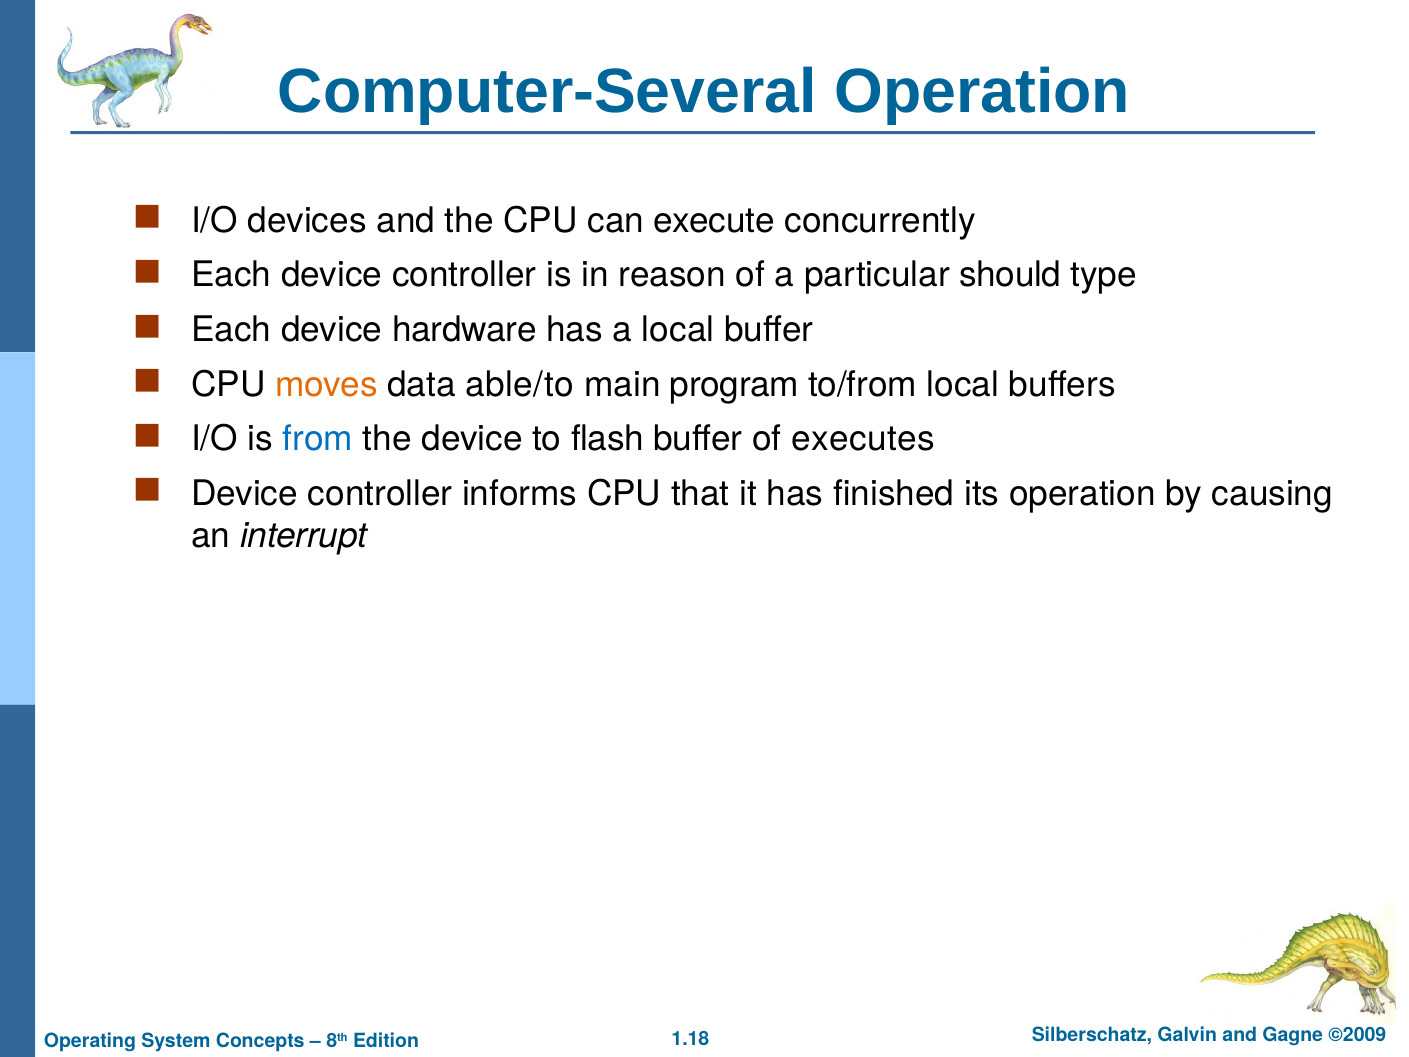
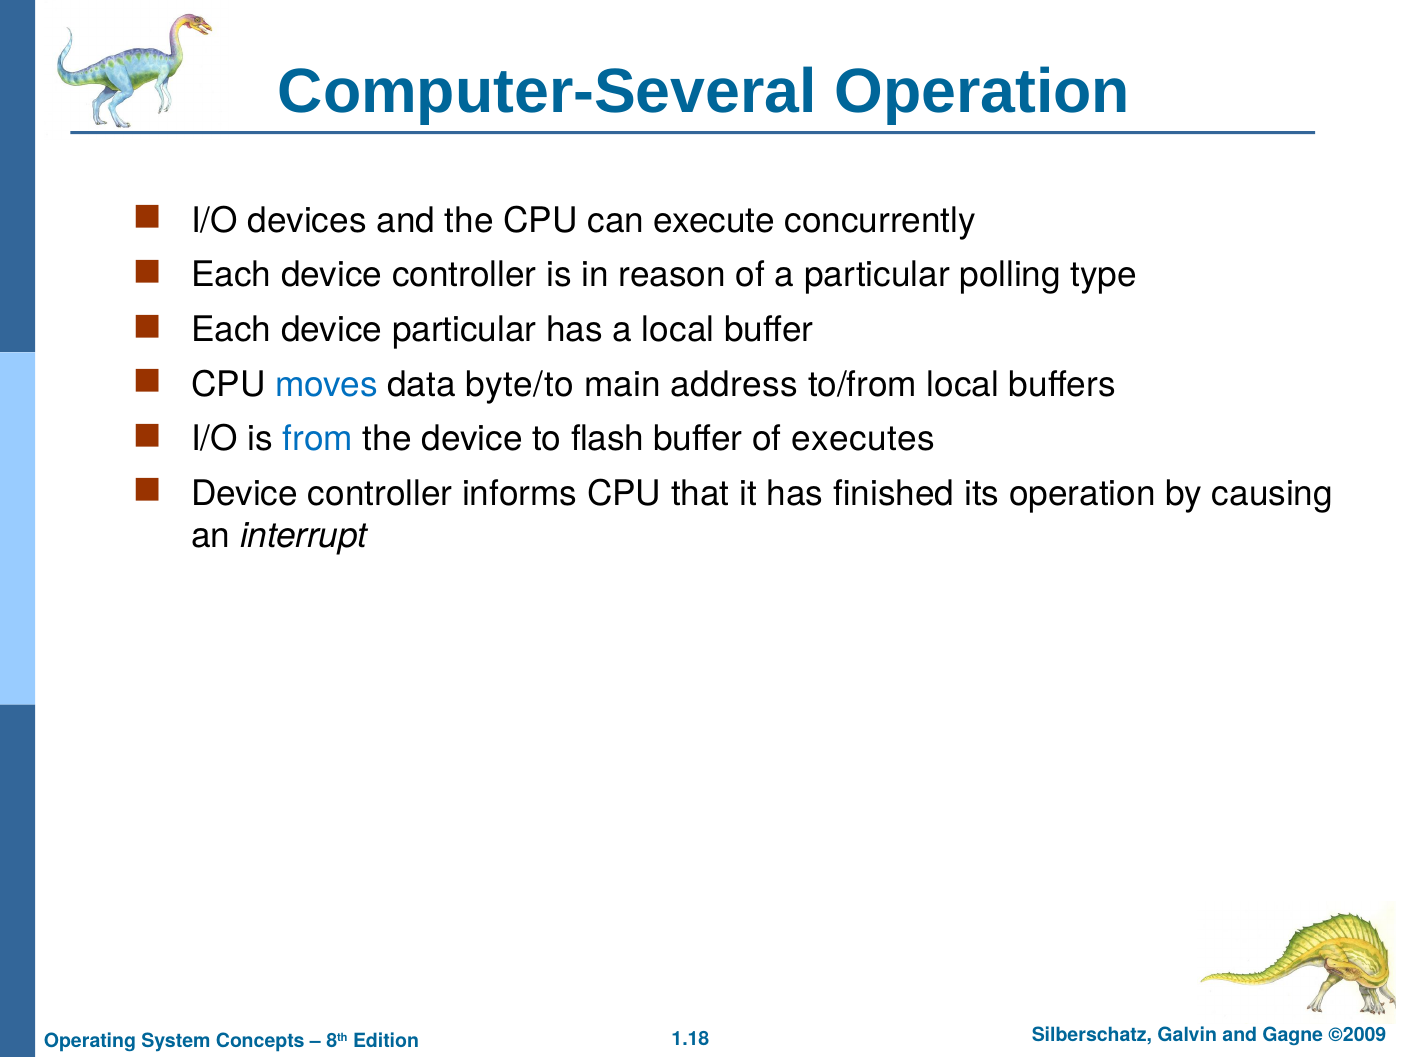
should: should -> polling (1010, 275)
device hardware: hardware -> particular (464, 330)
moves colour: orange -> blue (327, 384)
able/to: able/to -> byte/to (520, 384)
program: program -> address (734, 384)
